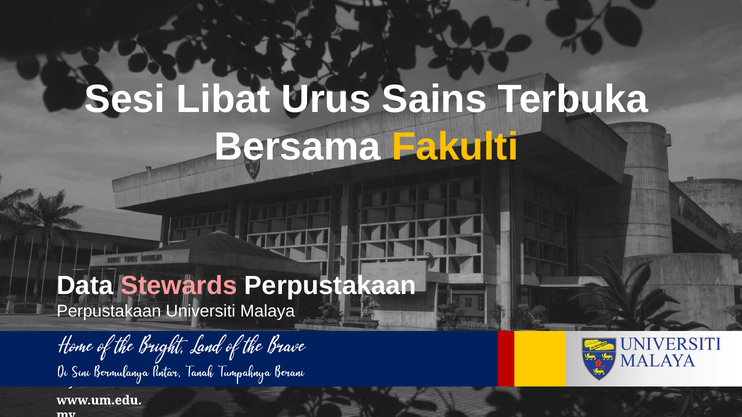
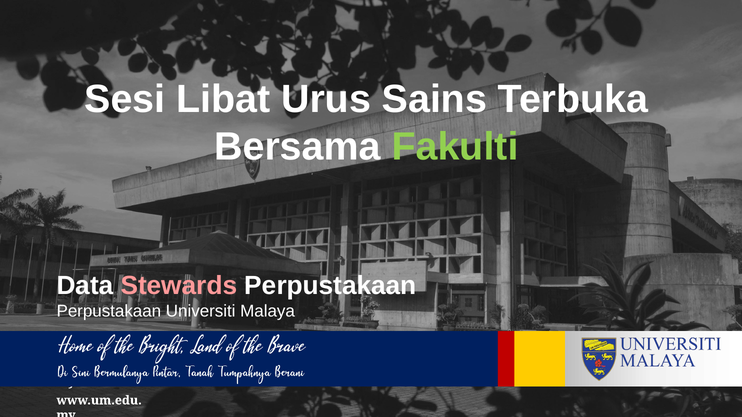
Fakulti colour: yellow -> light green (455, 147)
